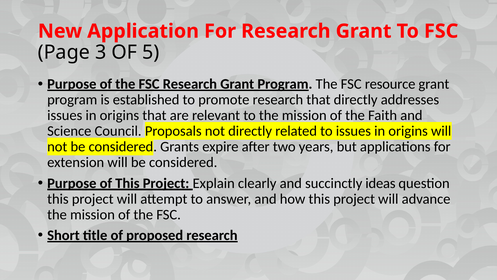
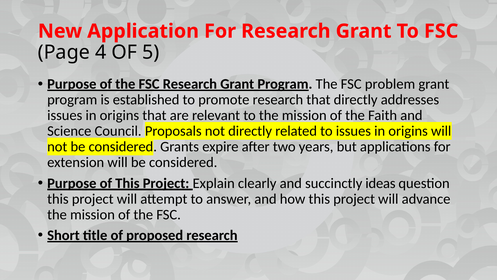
3: 3 -> 4 (101, 52)
resource: resource -> problem (390, 84)
